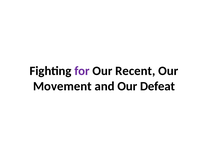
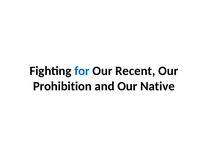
for colour: purple -> blue (82, 71)
Movement: Movement -> Prohibition (62, 86)
Defeat: Defeat -> Native (157, 86)
